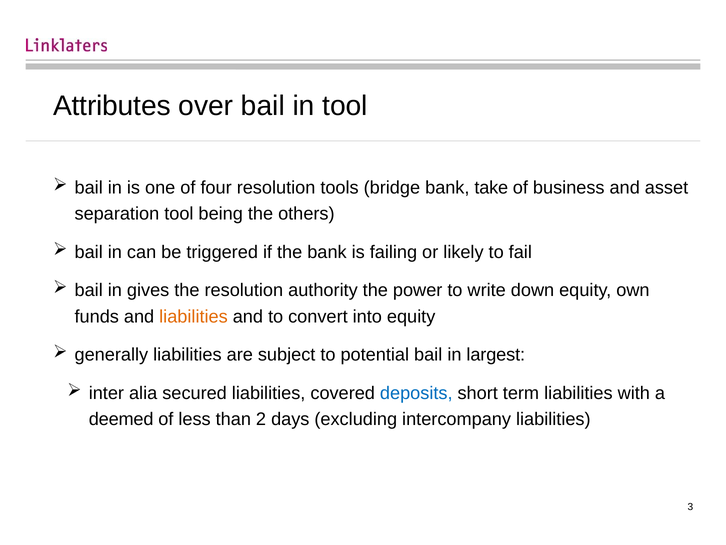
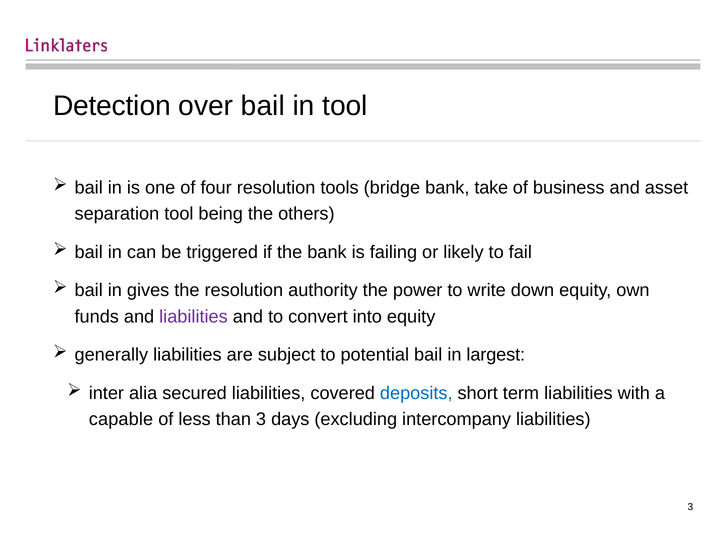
Attributes: Attributes -> Detection (112, 106)
liabilities colour: orange -> purple (193, 316)
deemed: deemed -> capable (121, 419)
than 2: 2 -> 3 (261, 419)
